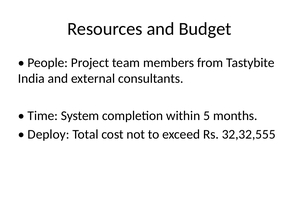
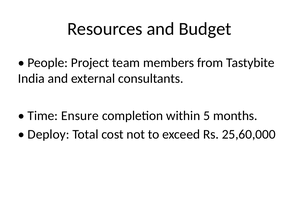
System: System -> Ensure (80, 116)
32,32,555: 32,32,555 -> 25,60,000 (249, 135)
